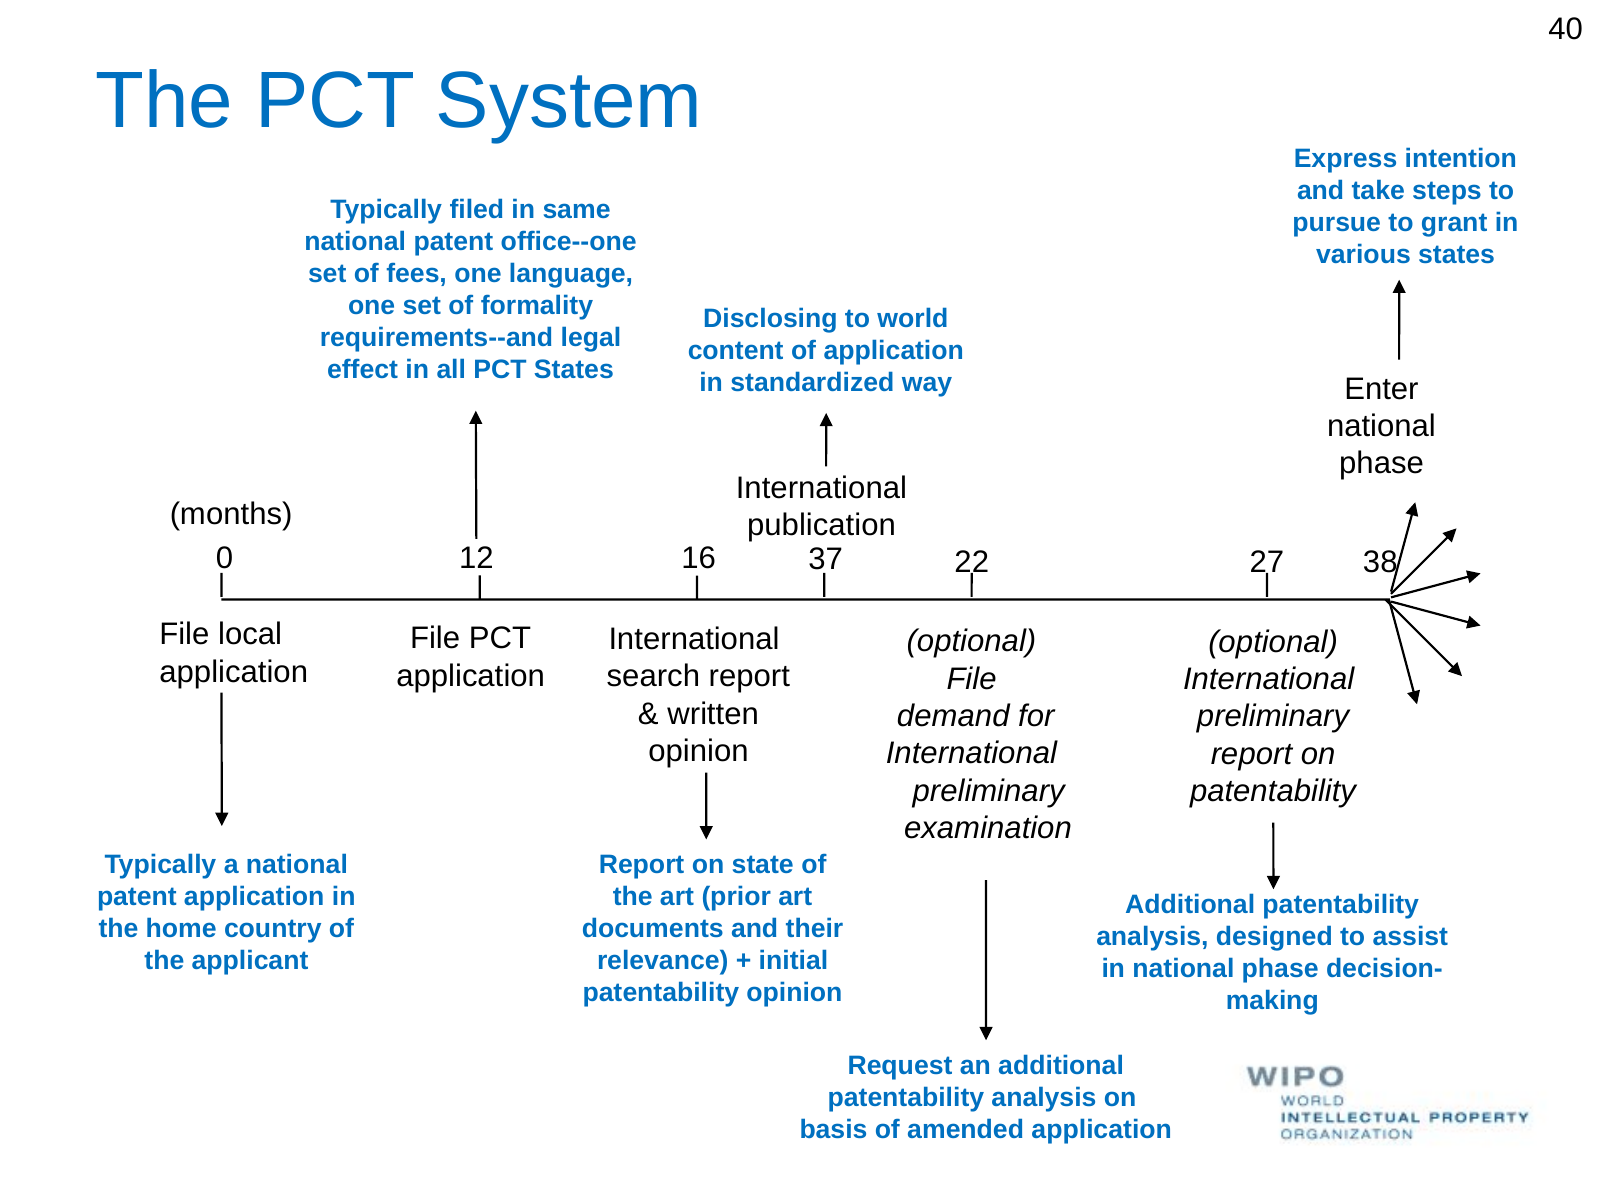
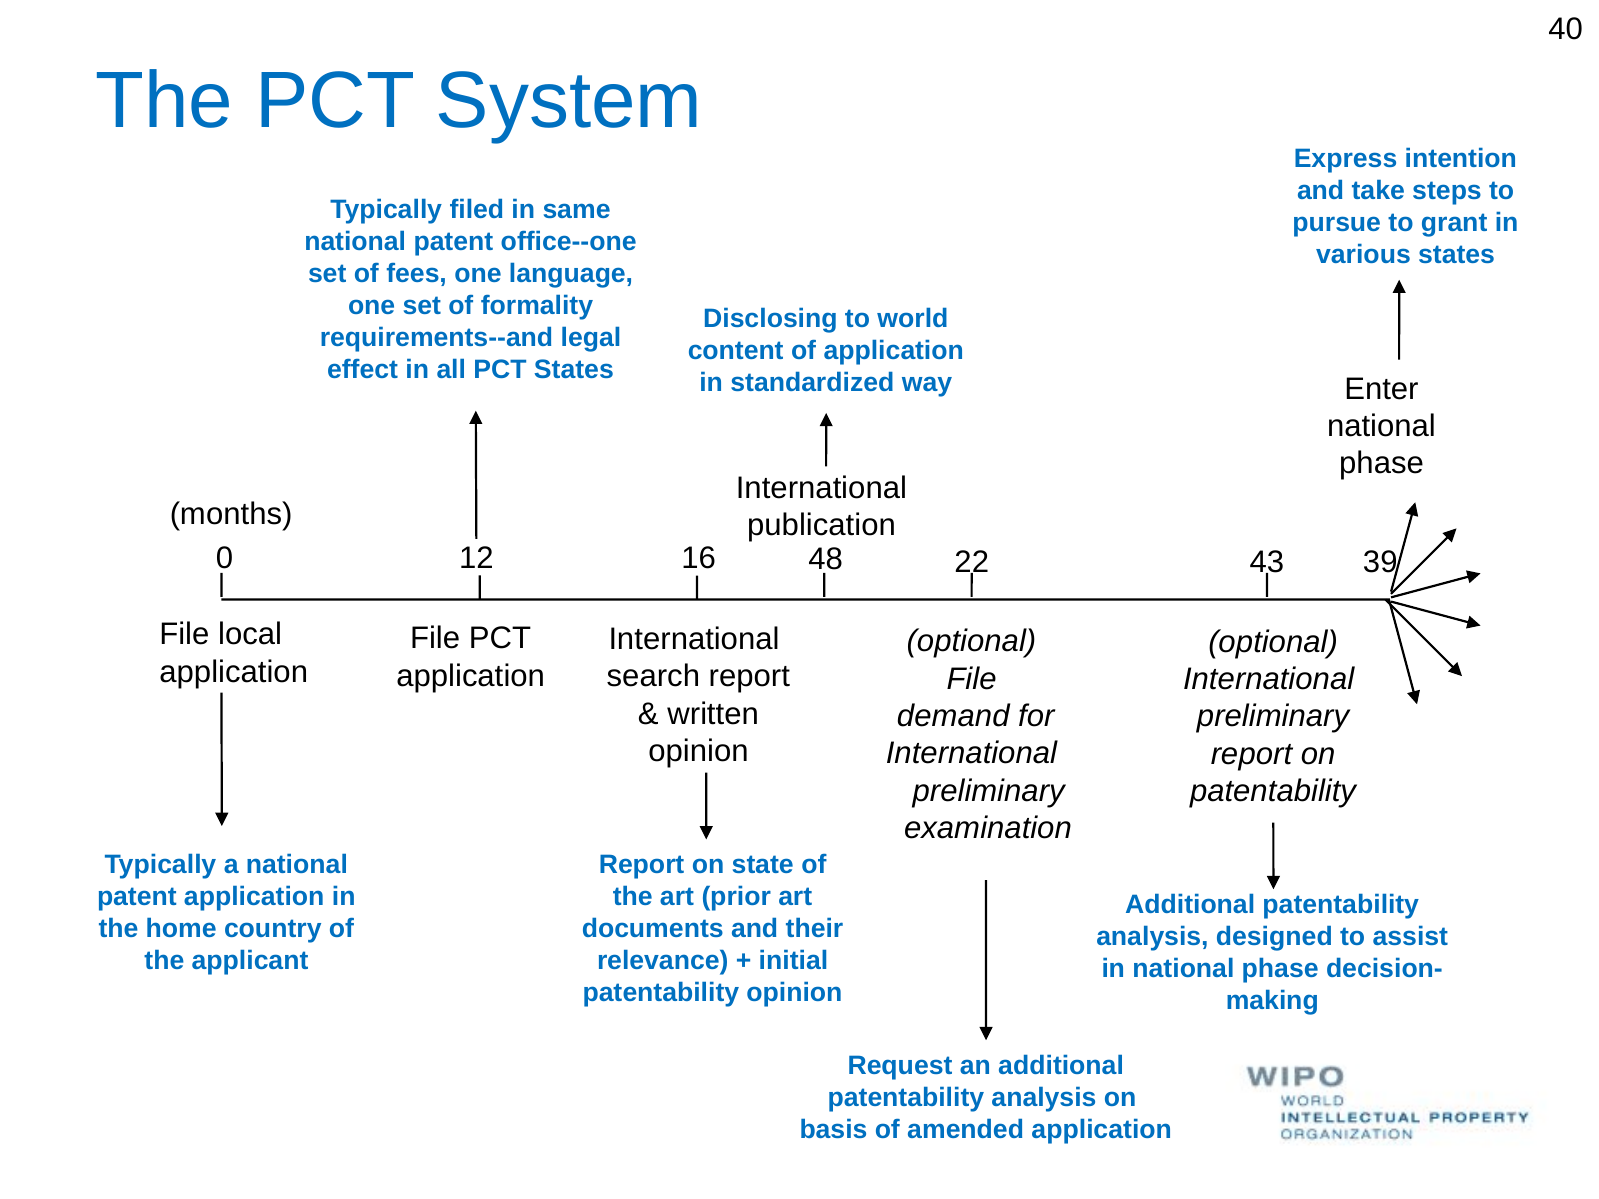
37: 37 -> 48 (826, 559)
38: 38 -> 39 (1380, 562)
27: 27 -> 43 (1267, 562)
